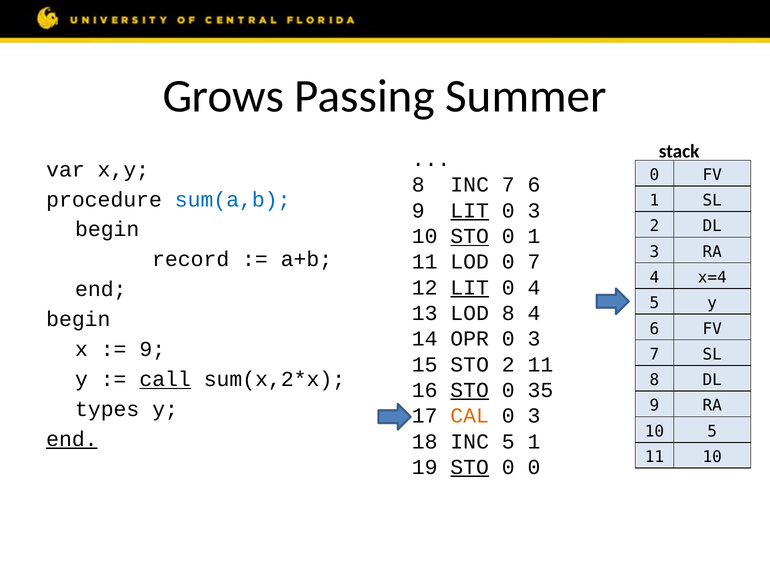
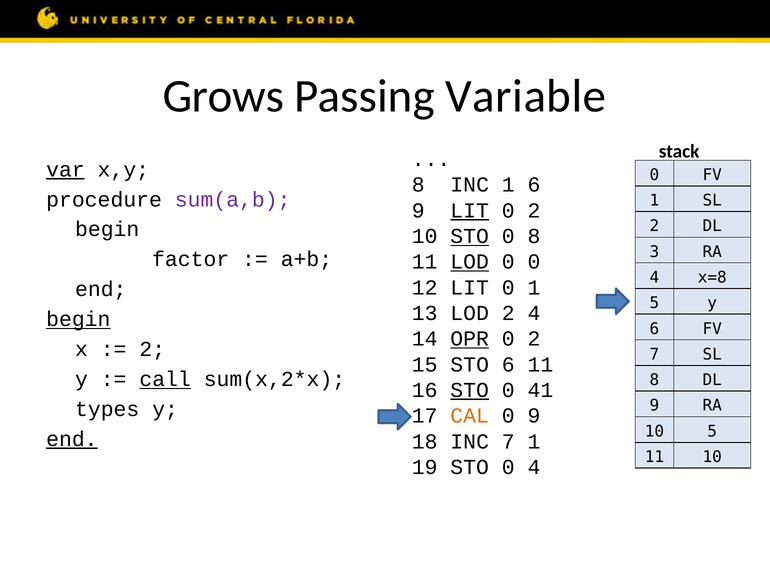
Summer: Summer -> Variable (526, 96)
var underline: none -> present (65, 170)
INC 7: 7 -> 1 (508, 185)
sum(a,b colour: blue -> purple (233, 200)
3: 3 -> 2 (534, 211)
0 1: 1 -> 8 (534, 236)
record: record -> factor (191, 260)
LOD underline: none -> present (470, 262)
0 7: 7 -> 0 (534, 262)
x=4: x=4 -> x=8 (712, 278)
LIT underline: present -> none (470, 288)
0 4: 4 -> 1 (534, 288)
LOD 8: 8 -> 2 (508, 313)
begin underline: none -> present (78, 320)
OPR underline: none -> present (470, 339)
3: 3 -> 2 (534, 339)
9: 9 -> 2 (152, 350)
STO 2: 2 -> 6 (508, 365)
35: 35 -> 41 (540, 391)
3: 3 -> 9 (534, 416)
INC 5: 5 -> 7 (508, 442)
STO underline: present -> none (470, 468)
0 0: 0 -> 4 (534, 468)
